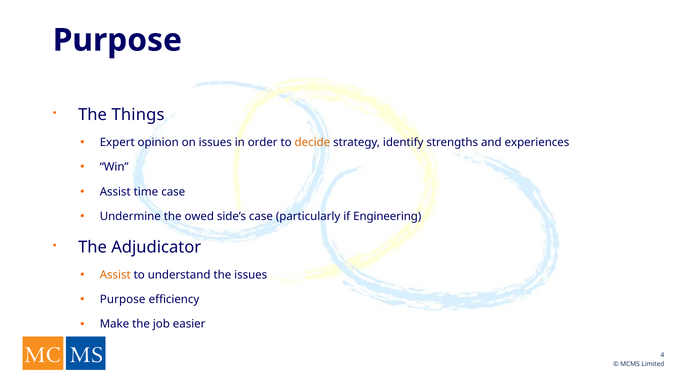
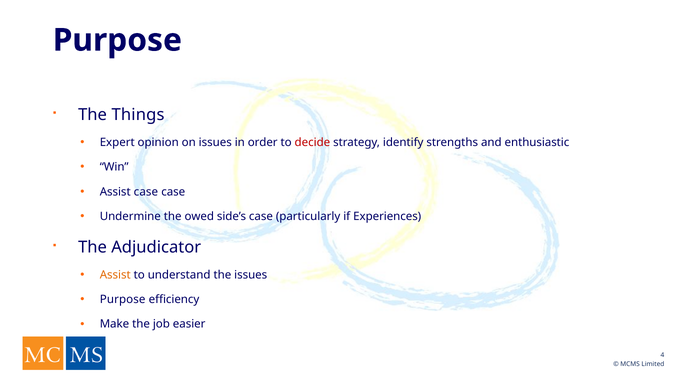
decide colour: orange -> red (312, 142)
experiences: experiences -> enthusiastic (537, 142)
Assist time: time -> case (146, 192)
Engineering: Engineering -> Experiences (387, 217)
